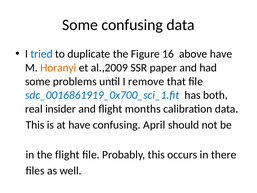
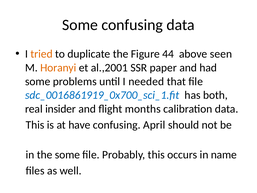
tried colour: blue -> orange (42, 54)
16: 16 -> 44 (168, 54)
above have: have -> seen (221, 54)
al.,2009: al.,2009 -> al.,2001 (109, 68)
remove: remove -> needed (146, 81)
the flight: flight -> some (67, 154)
there: there -> name (224, 154)
